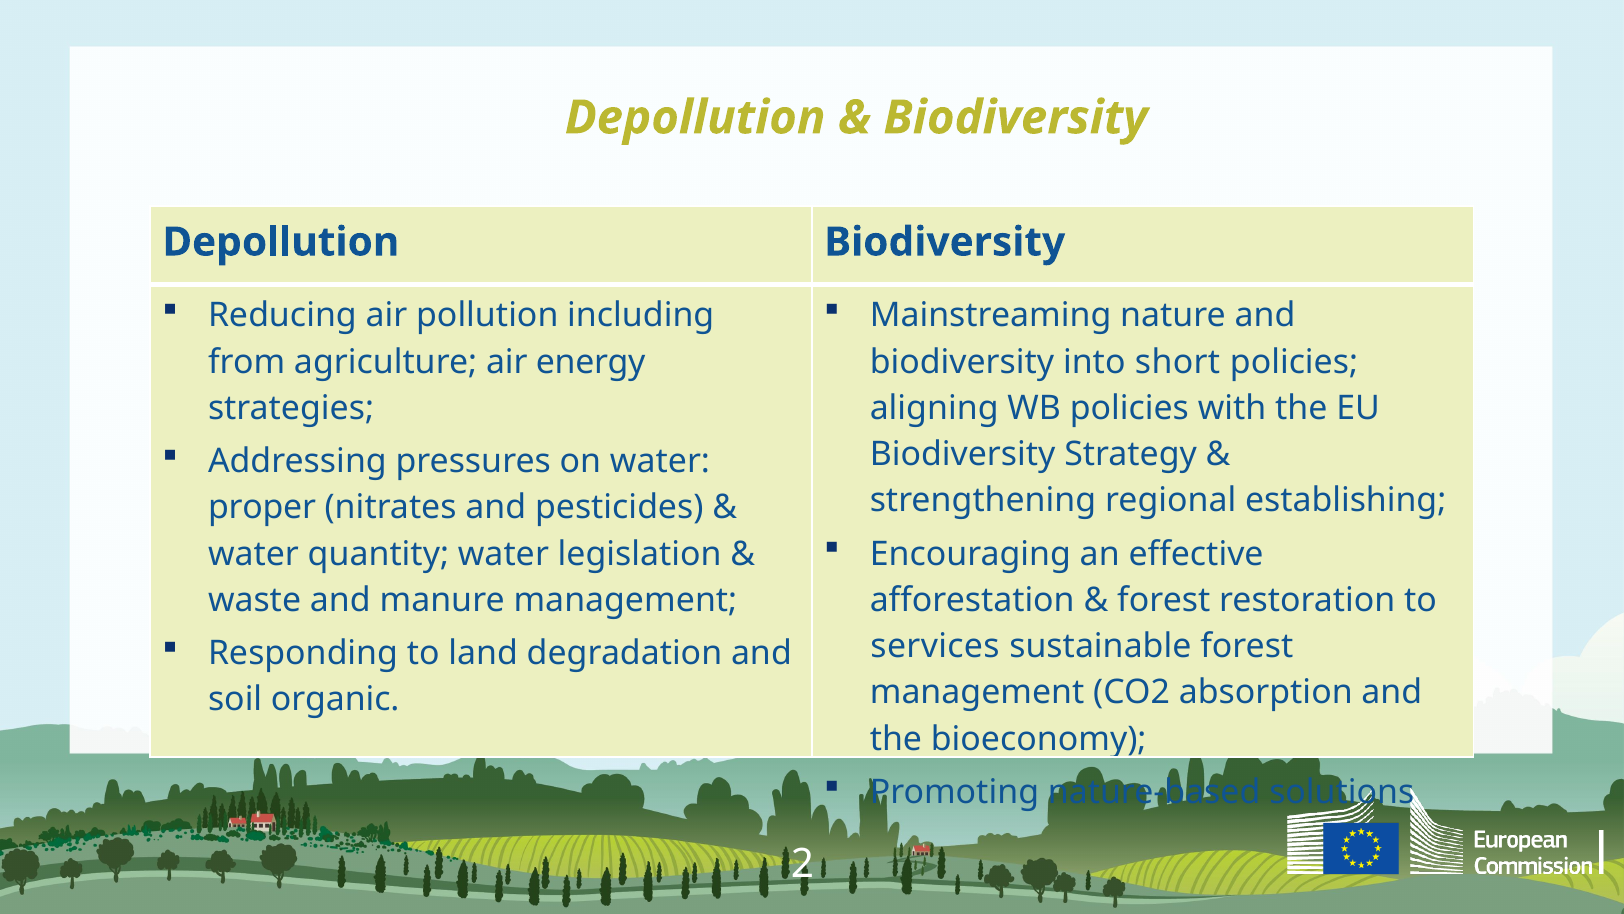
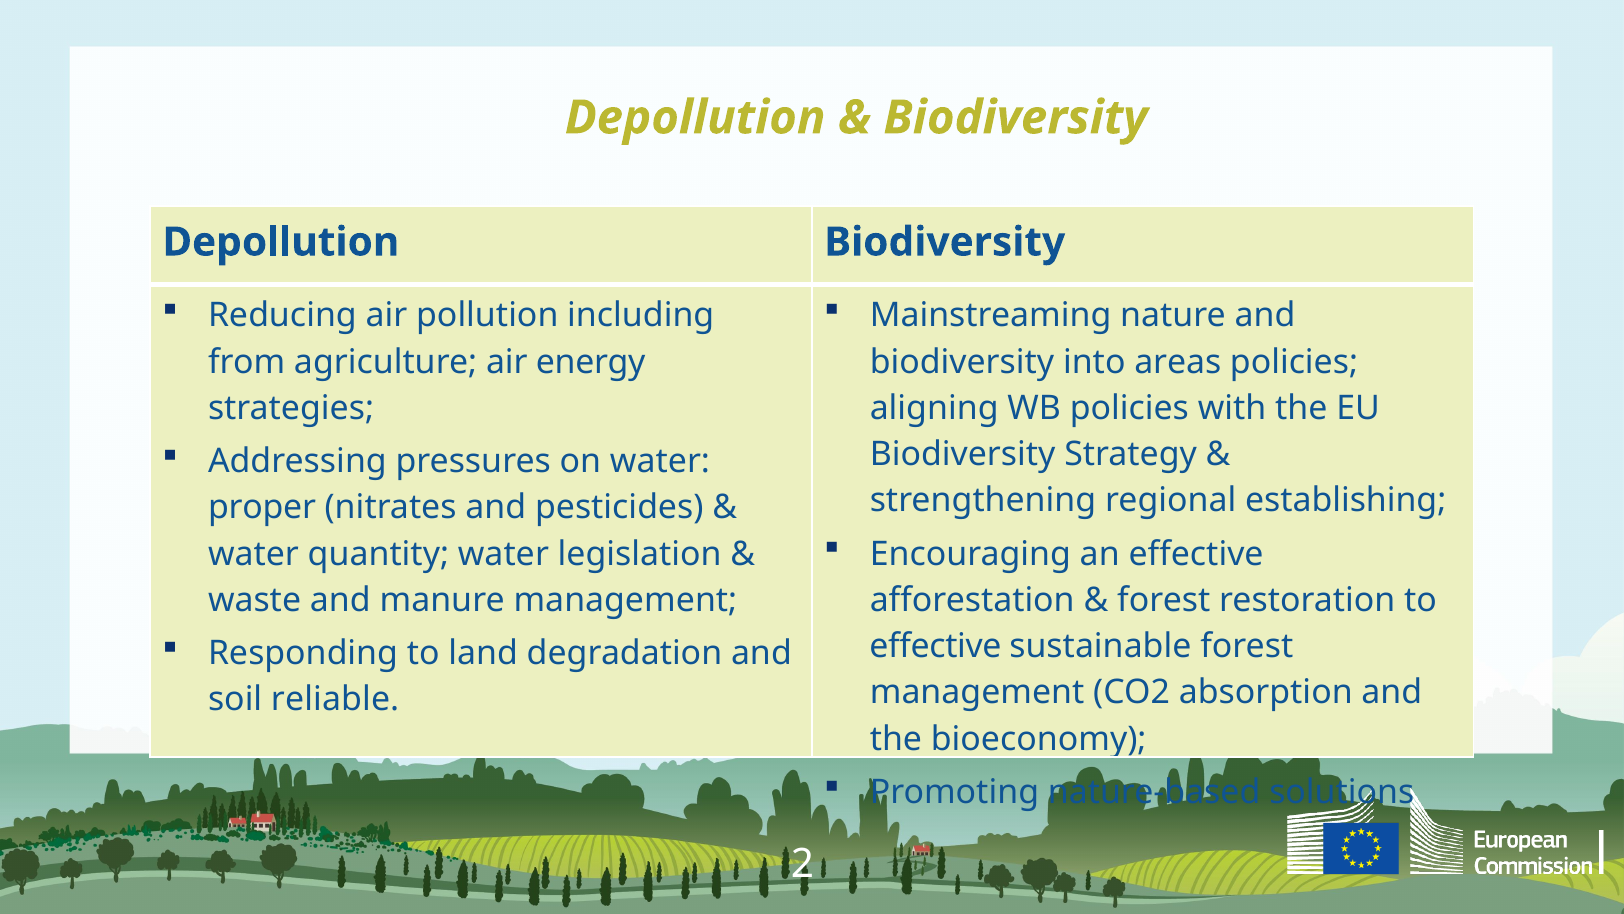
short: short -> areas (1178, 362)
services: services -> effective (935, 646)
organic: organic -> reliable (335, 699)
